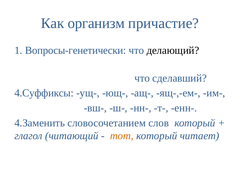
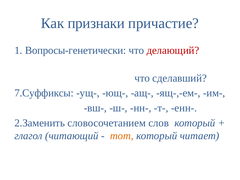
организм: организм -> признаки (96, 23)
делающий colour: black -> red (173, 50)
4.Суффиксы: 4.Суффиксы -> 7.Суффиксы (44, 93)
4.Заменить: 4.Заменить -> 2.Заменить (40, 123)
